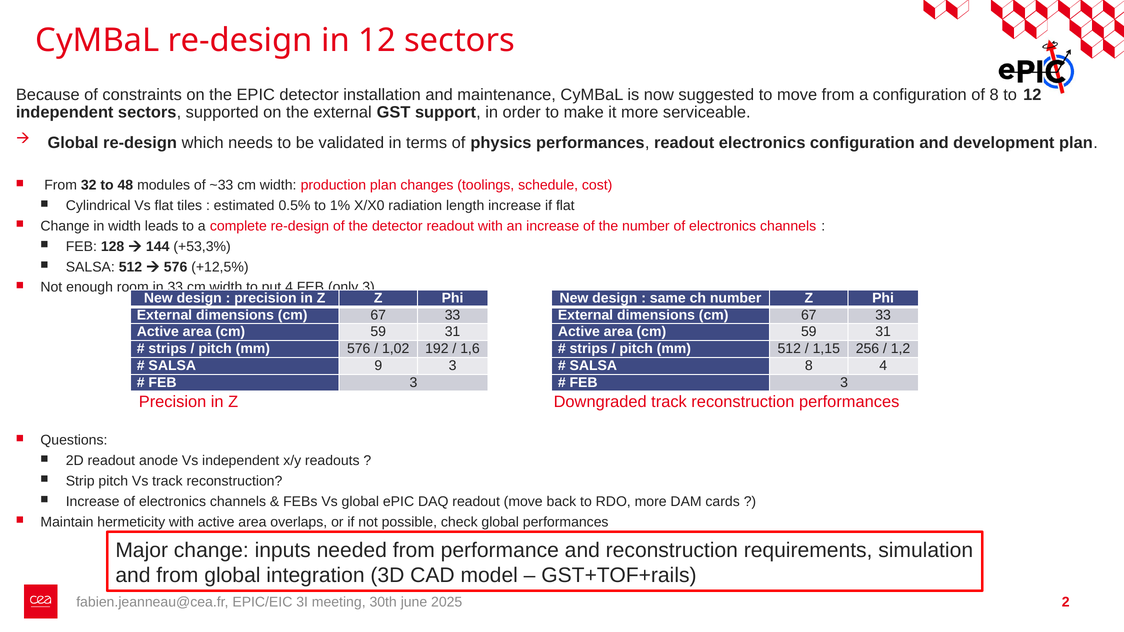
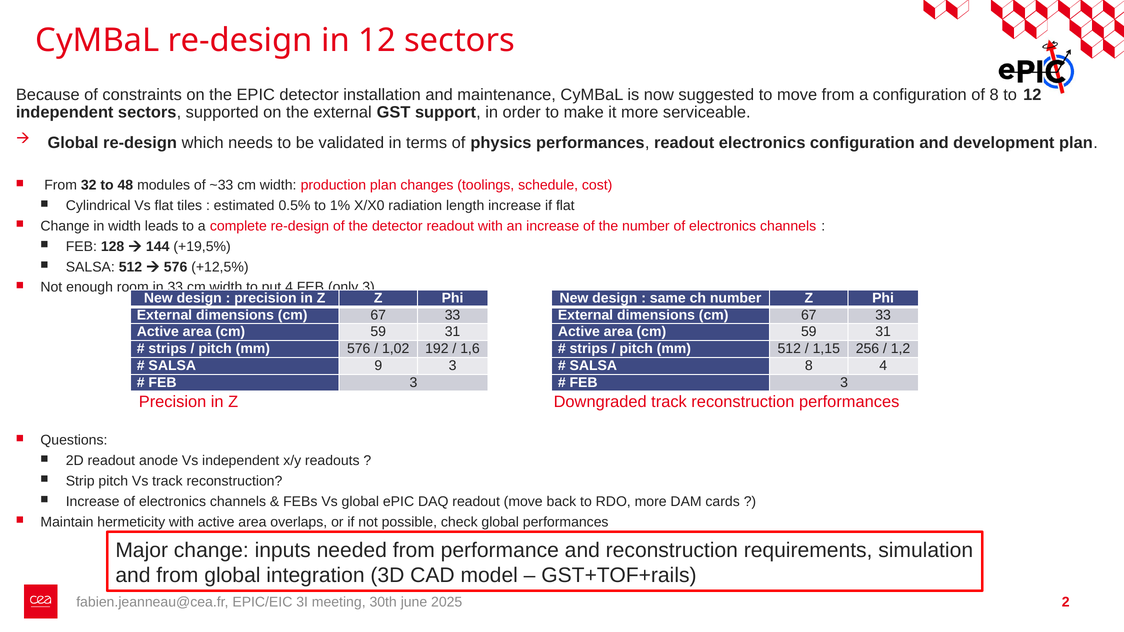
+53,3%: +53,3% -> +19,5% (202, 247)
